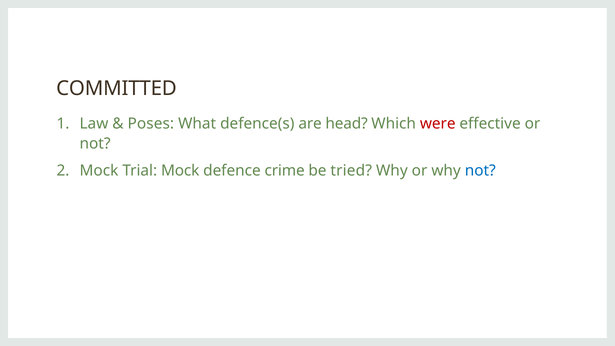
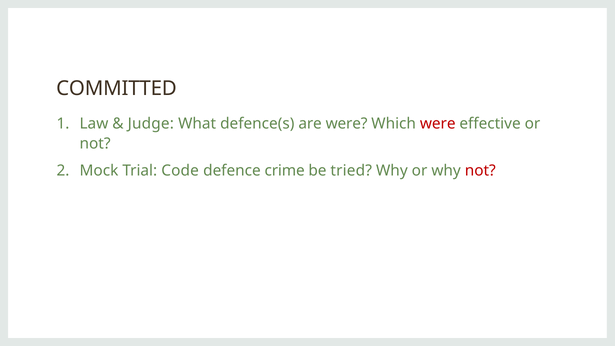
Poses: Poses -> Judge (151, 123)
are head: head -> were (347, 123)
Trial Mock: Mock -> Code (180, 170)
not colour: blue -> red (480, 170)
